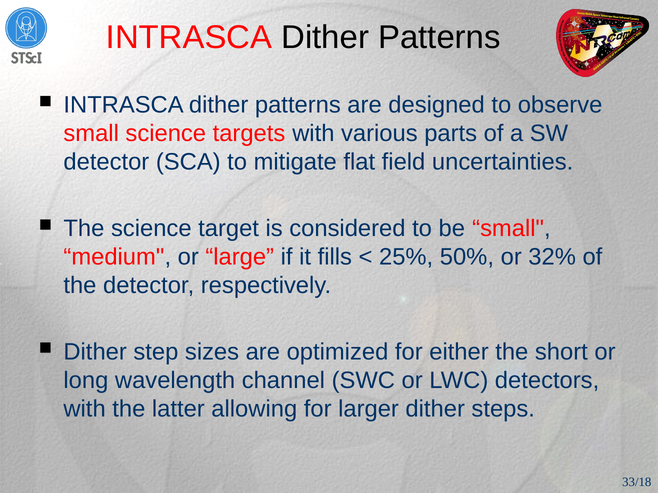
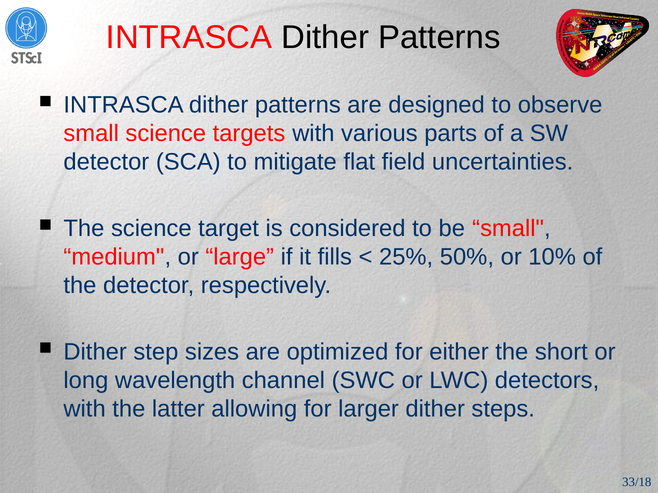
32%: 32% -> 10% (552, 257)
